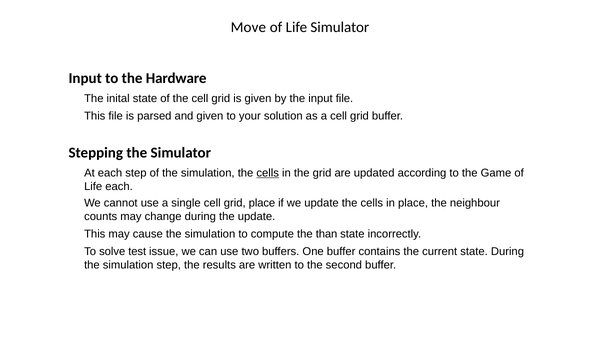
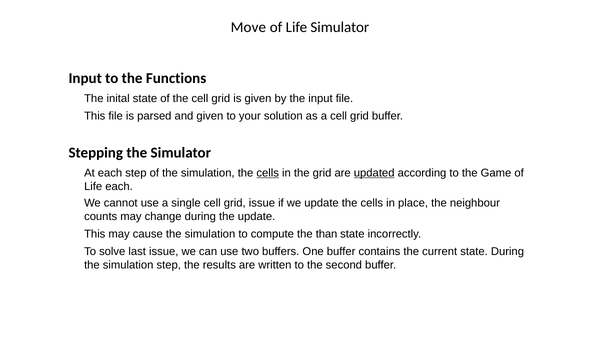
Hardware: Hardware -> Functions (176, 78)
updated underline: none -> present (374, 173)
grid place: place -> issue (262, 203)
test: test -> last (137, 251)
